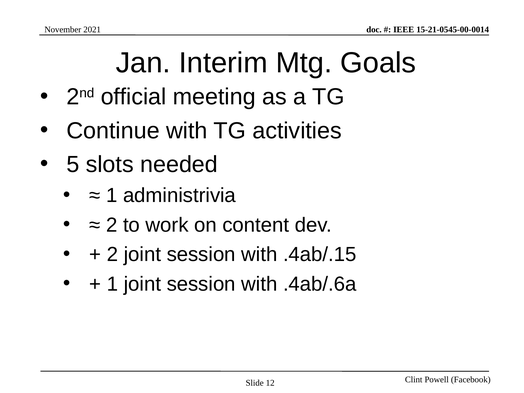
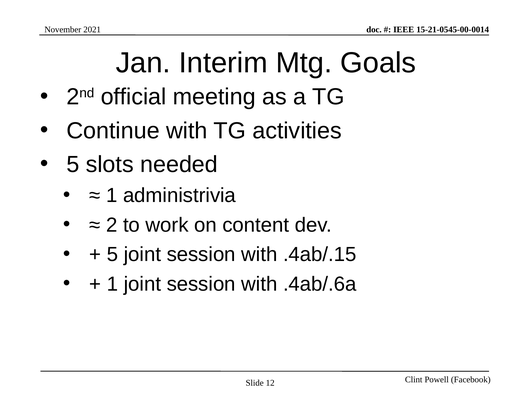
2: 2 -> 5 (112, 255)
